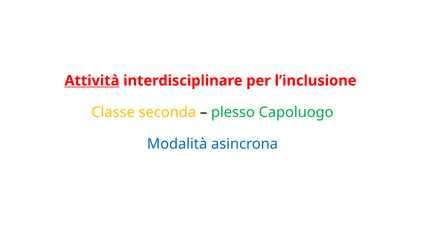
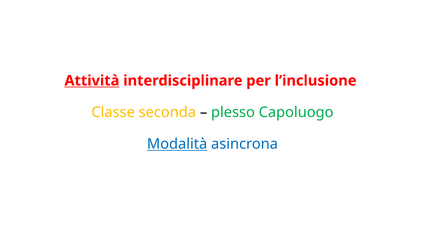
Modalità underline: none -> present (177, 144)
